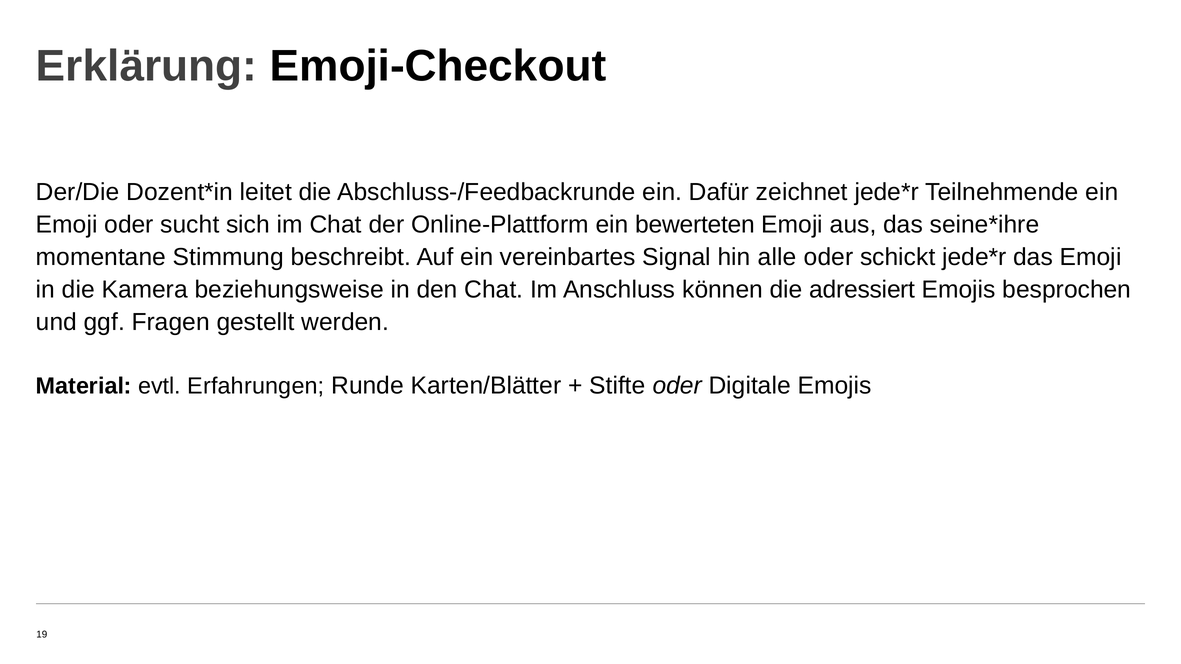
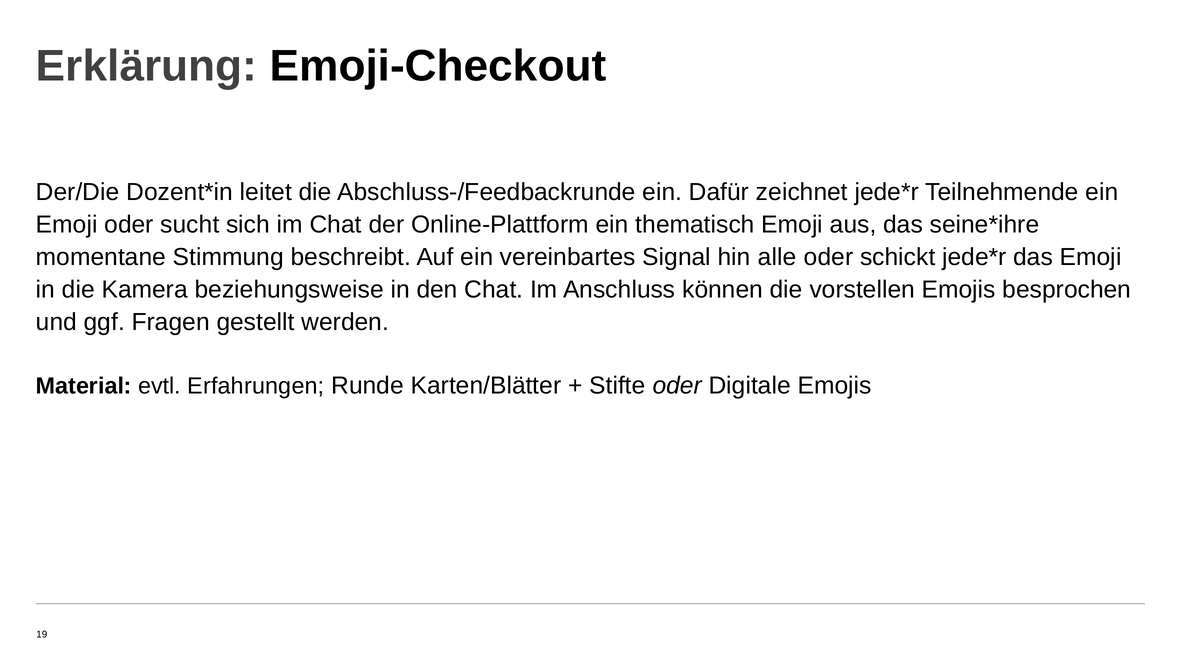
bewerteten: bewerteten -> thematisch (695, 225)
adressiert: adressiert -> vorstellen (862, 290)
